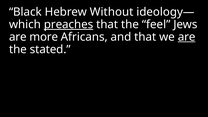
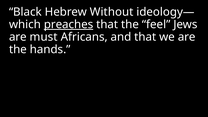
more: more -> must (44, 37)
are underline: present -> none (187, 37)
stated: stated -> hands (50, 49)
